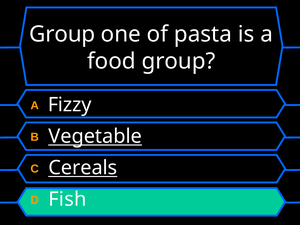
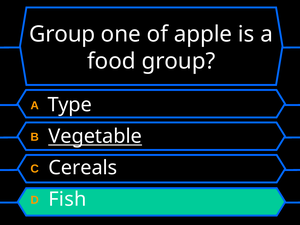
pasta: pasta -> apple (203, 34)
Fizzy: Fizzy -> Type (70, 105)
Cereals underline: present -> none (83, 168)
